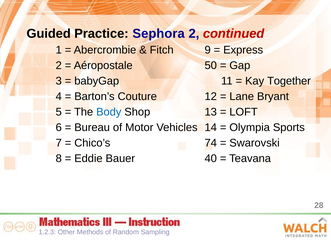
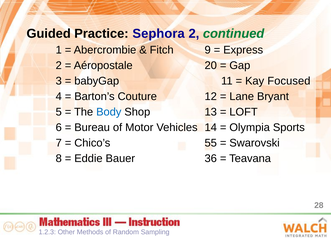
continued colour: red -> green (234, 34)
50: 50 -> 20 (211, 65)
Together: Together -> Focused (289, 81)
74: 74 -> 55 (211, 143)
40: 40 -> 36 (211, 158)
